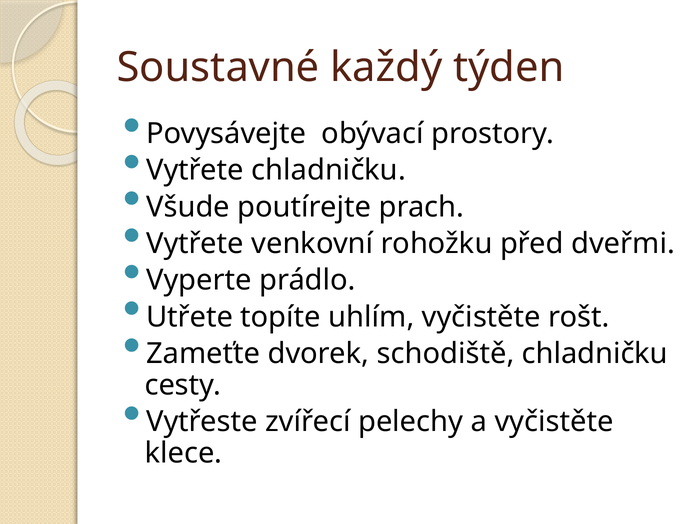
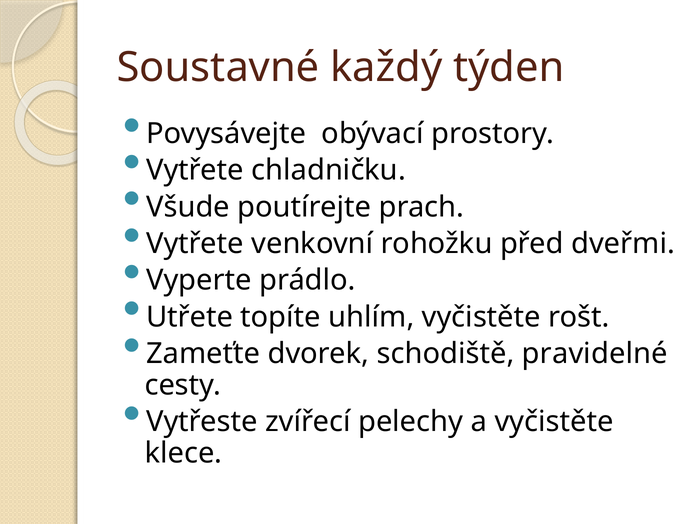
schodiště chladničku: chladničku -> pravidelné (595, 354)
